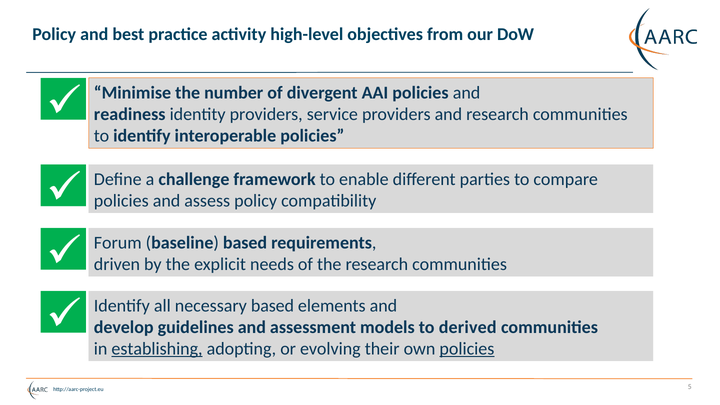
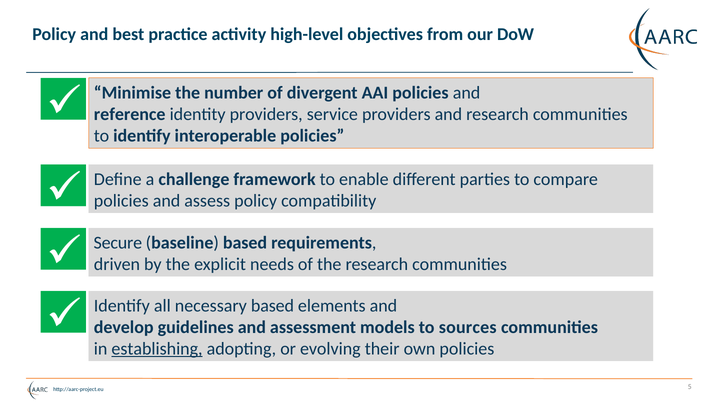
readiness: readiness -> reference (130, 114)
Forum: Forum -> Secure (118, 243)
derived: derived -> sources (468, 327)
policies underline: present -> none (467, 349)
